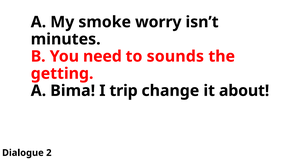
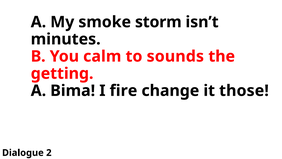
worry: worry -> storm (158, 22)
need: need -> calm (102, 56)
trip: trip -> fire (123, 90)
about: about -> those (244, 90)
